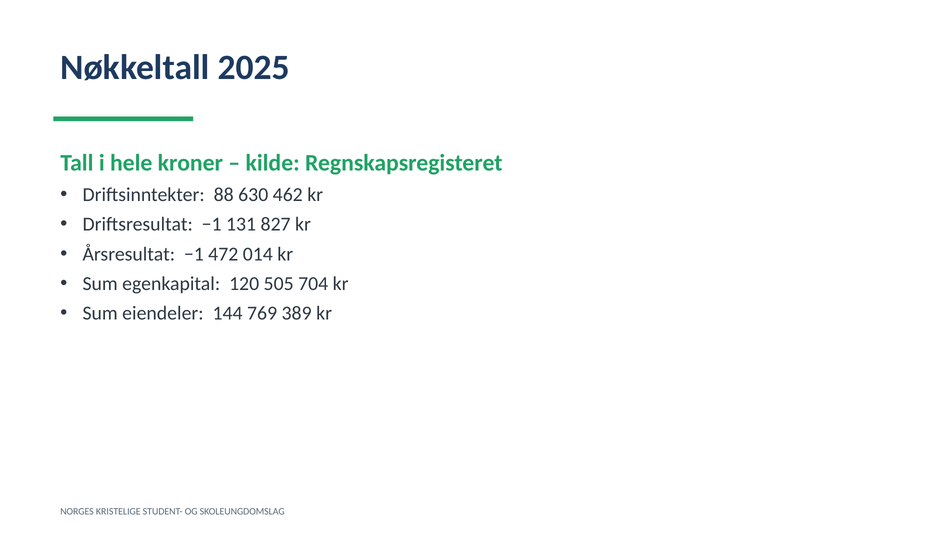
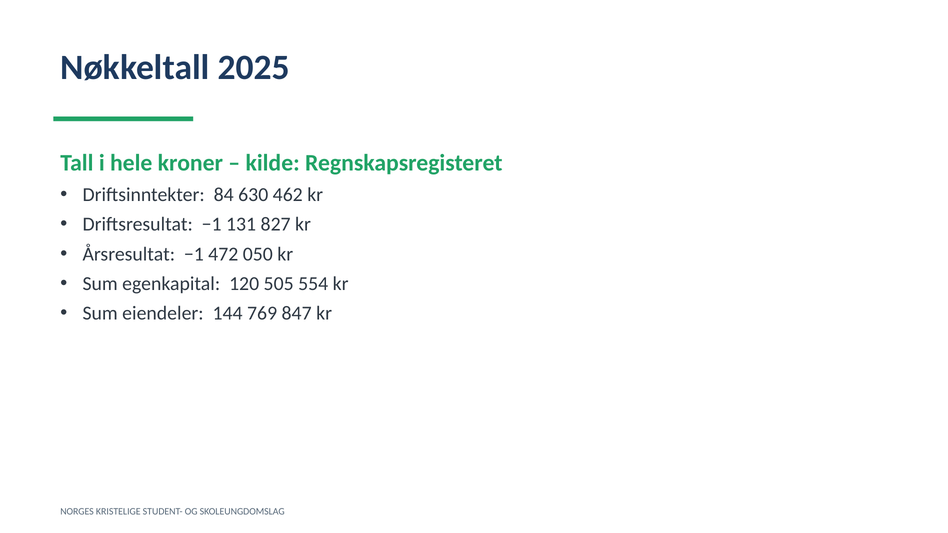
88: 88 -> 84 (224, 195)
014: 014 -> 050 (258, 254)
704: 704 -> 554 (313, 284)
389: 389 -> 847 (297, 314)
